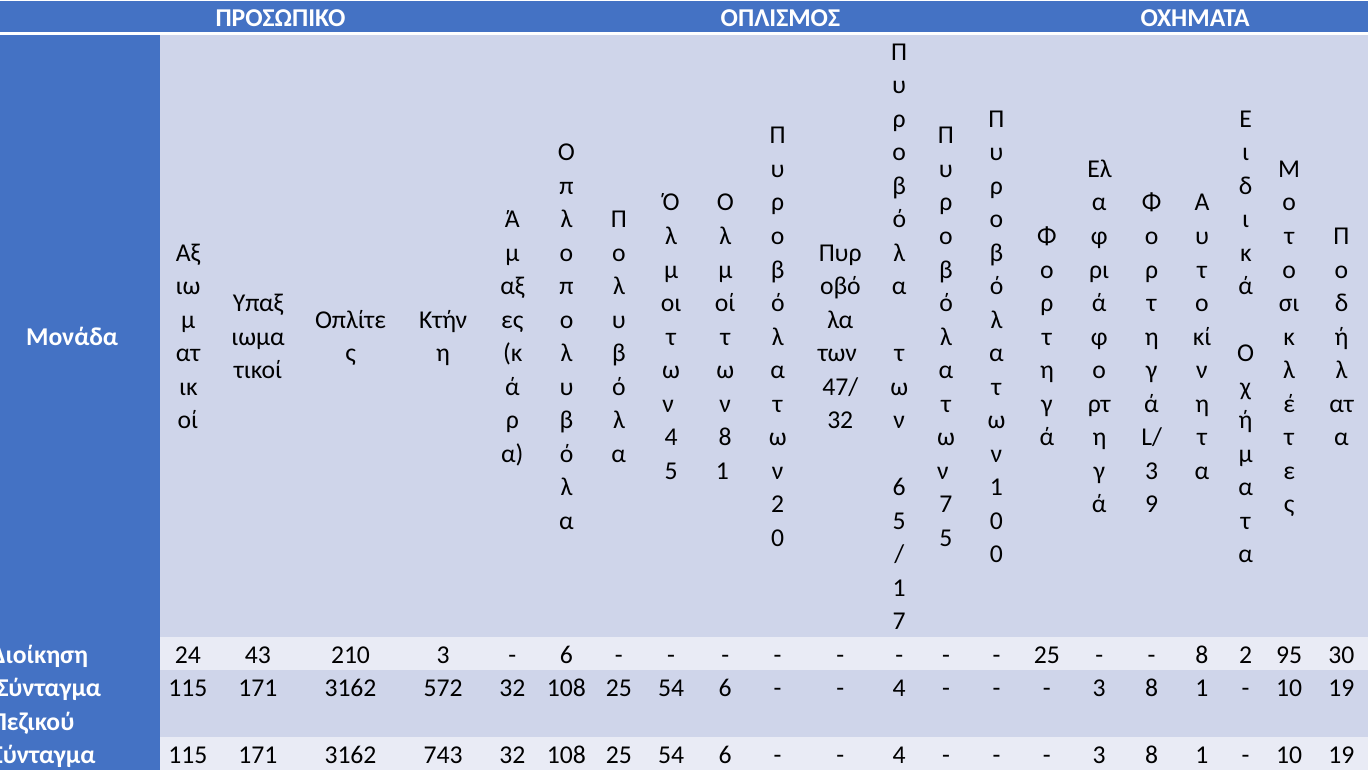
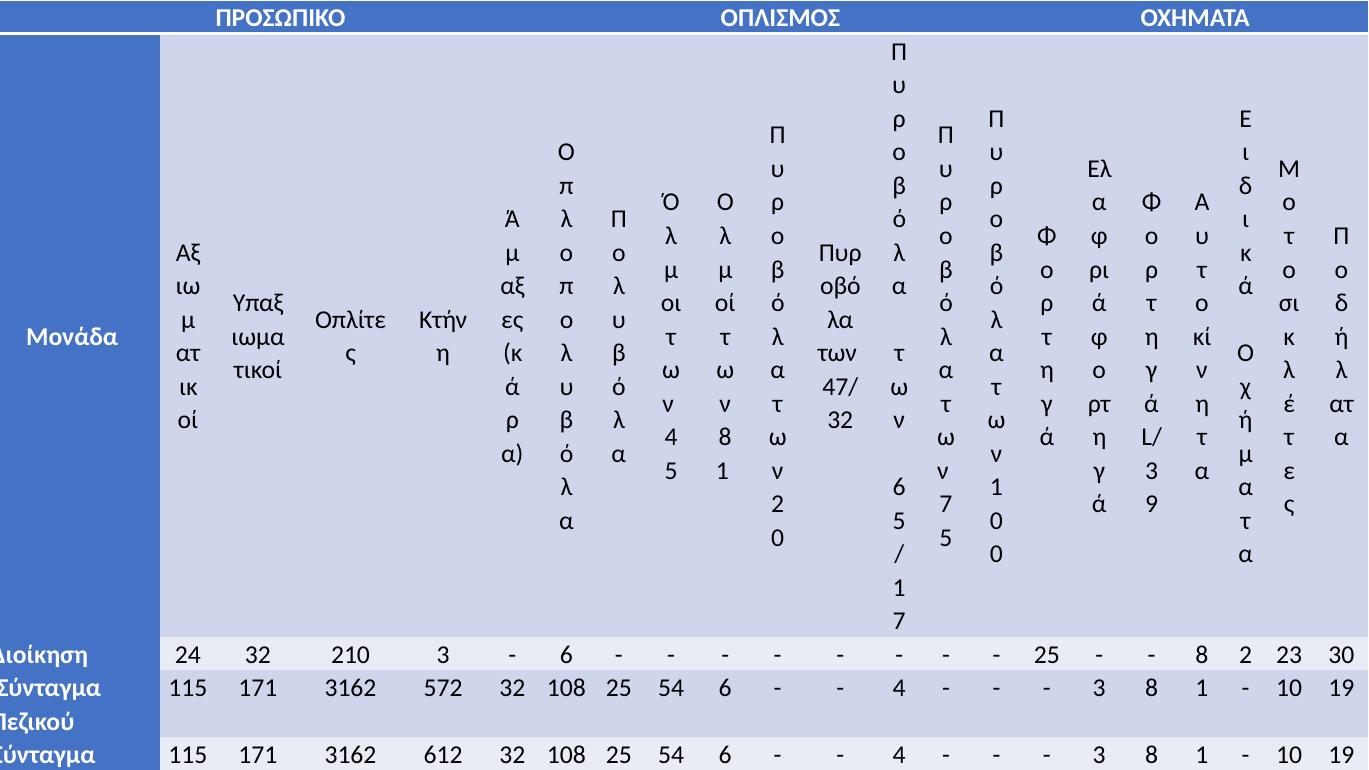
24 43: 43 -> 32 (258, 655)
2 95: 95 -> 23 (1289, 655)
743: 743 -> 612 (443, 756)
